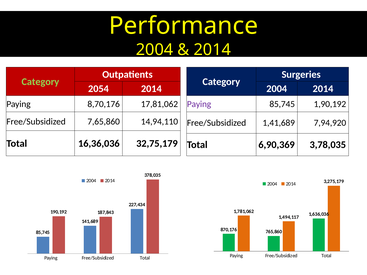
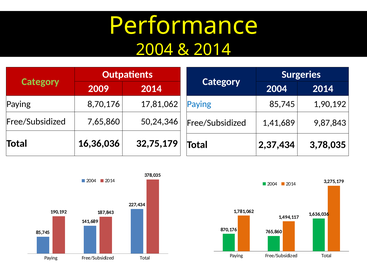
2054: 2054 -> 2009 (98, 89)
Paying colour: purple -> blue (199, 104)
14,94,110: 14,94,110 -> 50,24,346 (159, 122)
7,94,920: 7,94,920 -> 9,87,843 (330, 123)
6,90,369: 6,90,369 -> 2,37,434 (277, 145)
